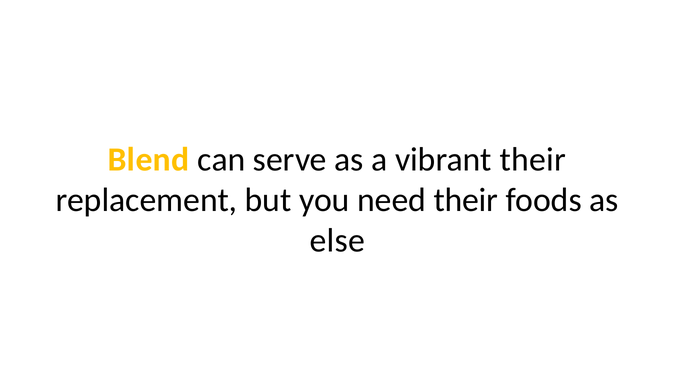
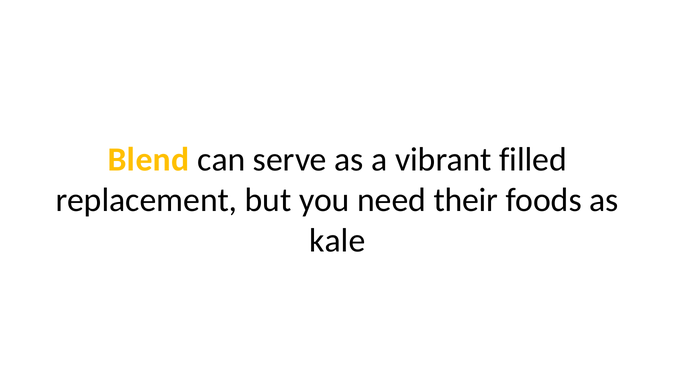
vibrant their: their -> filled (533, 160)
else: else -> kale (337, 241)
